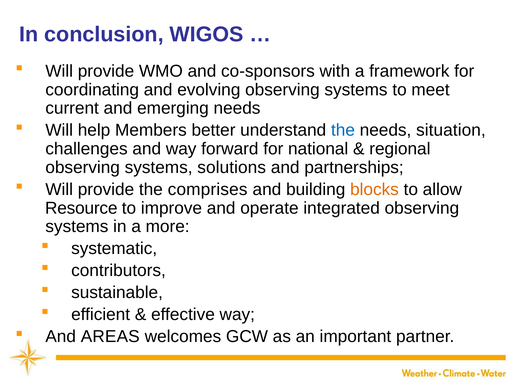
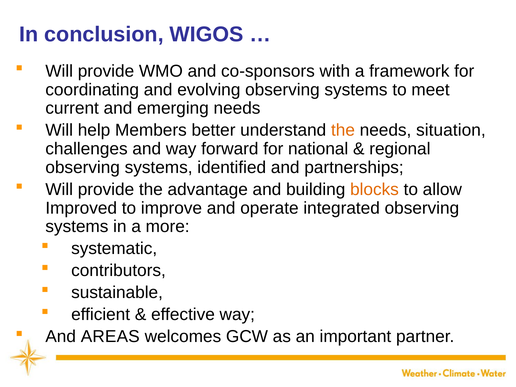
the colour: blue -> orange (343, 130)
solutions: solutions -> identified (232, 167)
comprises: comprises -> advantage (208, 189)
Resource: Resource -> Improved (81, 208)
